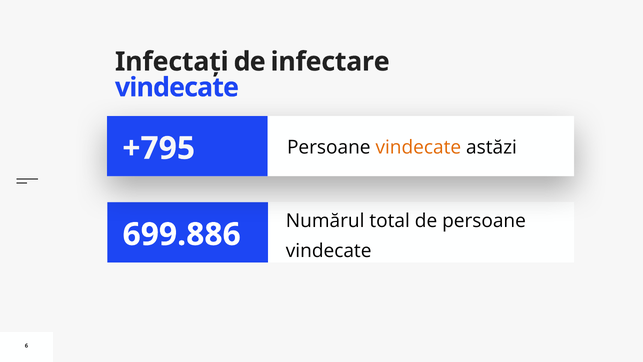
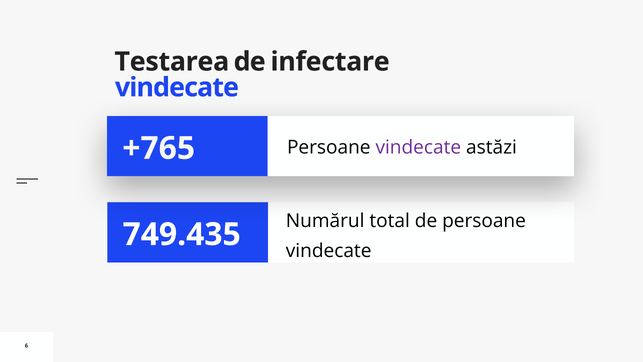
Infectați: Infectați -> Testarea (172, 62)
+795: +795 -> +765 (159, 148)
vindecate colour: orange -> purple (418, 147)
699.886: 699.886 -> 749.435 (182, 234)
